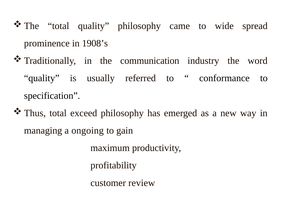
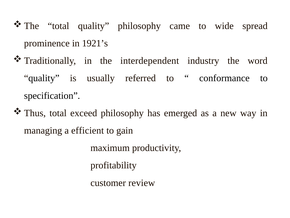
1908’s: 1908’s -> 1921’s (95, 43)
communication: communication -> interdependent (150, 61)
ongoing: ongoing -> efficient (88, 130)
